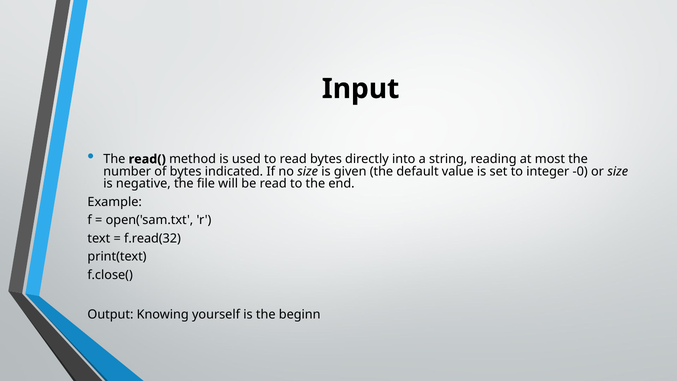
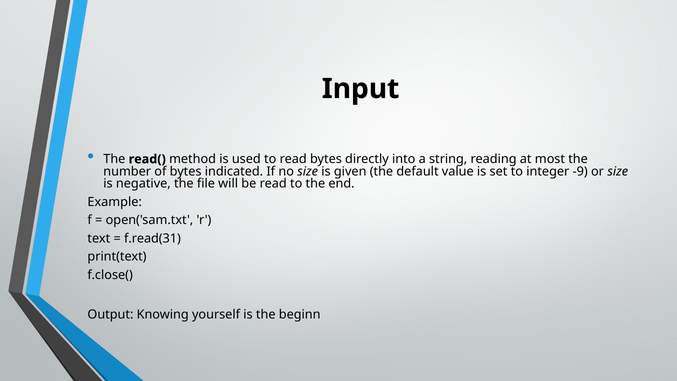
-0: -0 -> -9 (580, 171)
f.read(32: f.read(32 -> f.read(31 (152, 238)
